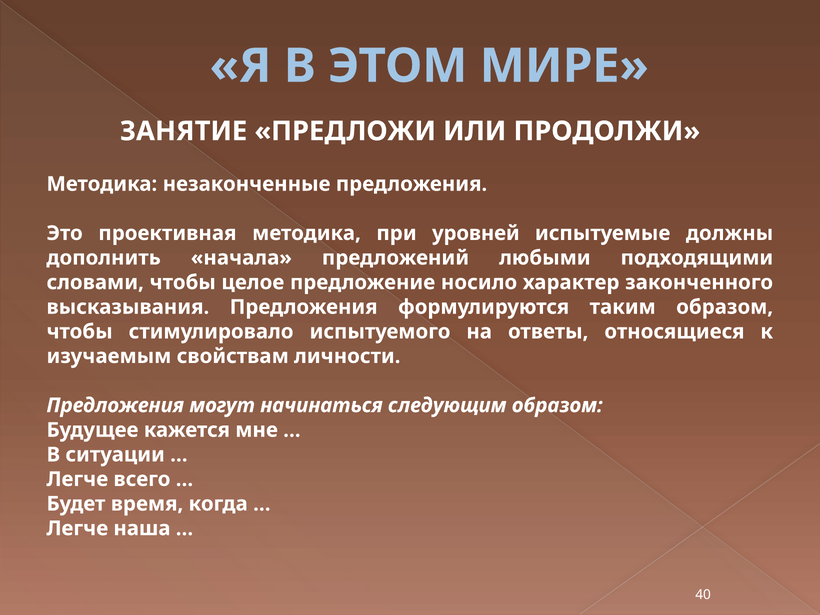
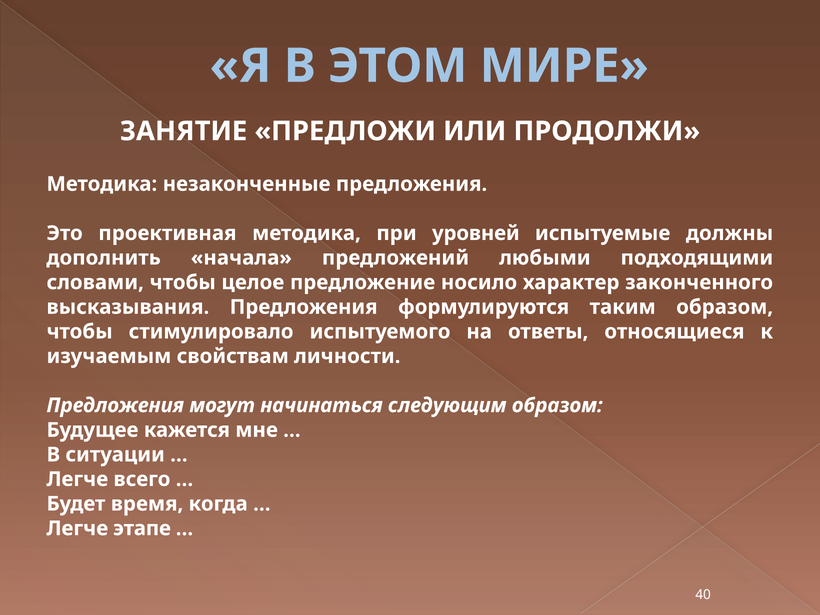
наша: наша -> этапе (142, 528)
